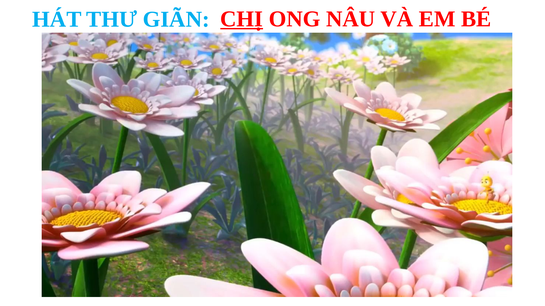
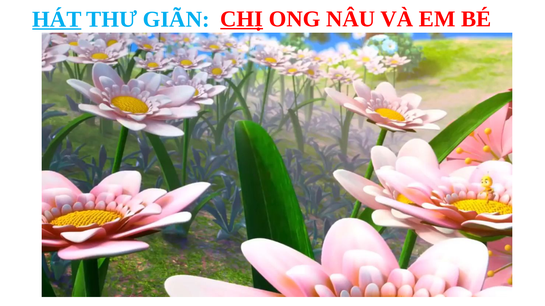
HÁT underline: none -> present (57, 19)
